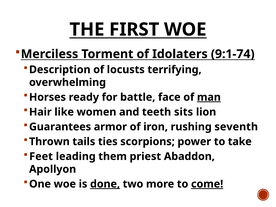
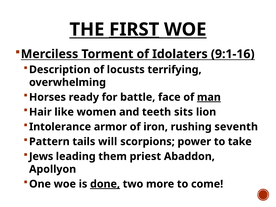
FIRST underline: none -> present (134, 29)
9:1-74: 9:1-74 -> 9:1-16 (233, 54)
Guarantees: Guarantees -> Intolerance (60, 127)
Thrown: Thrown -> Pattern (49, 142)
ties: ties -> will (108, 142)
Feet: Feet -> Jews (41, 156)
come underline: present -> none (207, 184)
